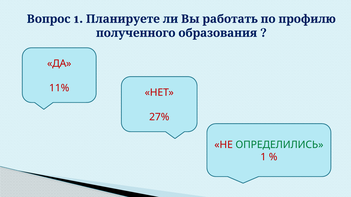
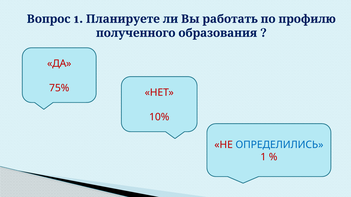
11%: 11% -> 75% (59, 88)
27%: 27% -> 10% (159, 117)
ОПРЕДЕЛИЛИСЬ colour: green -> blue (279, 145)
